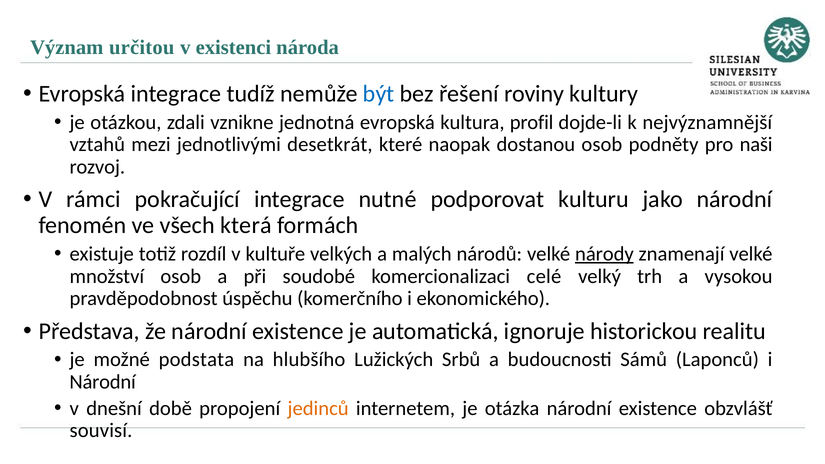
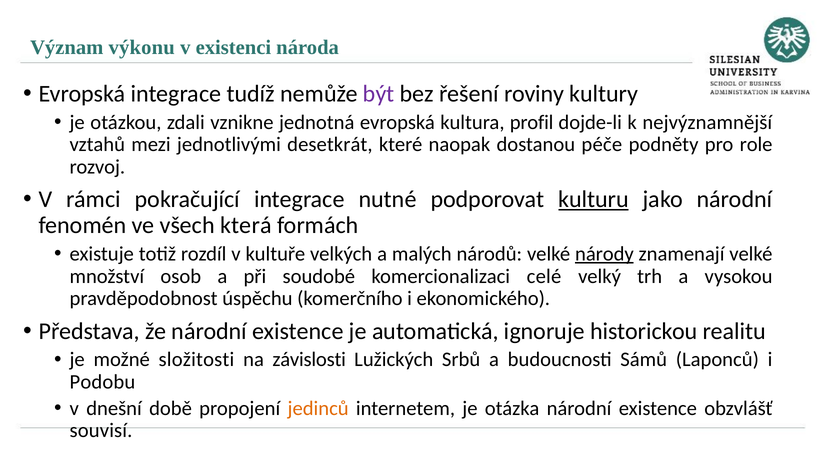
určitou: určitou -> výkonu (142, 47)
být colour: blue -> purple (379, 94)
dostanou osob: osob -> péče (602, 145)
naši: naši -> role (756, 145)
kulturu underline: none -> present (594, 200)
podstata: podstata -> složitosti (196, 360)
hlubšího: hlubšího -> závislosti (309, 360)
Národní: Národní -> Podobu (102, 382)
